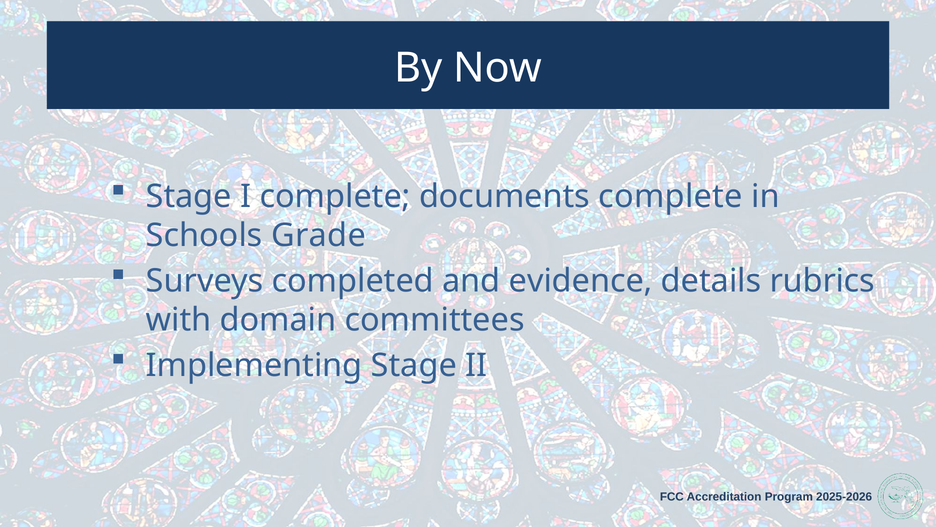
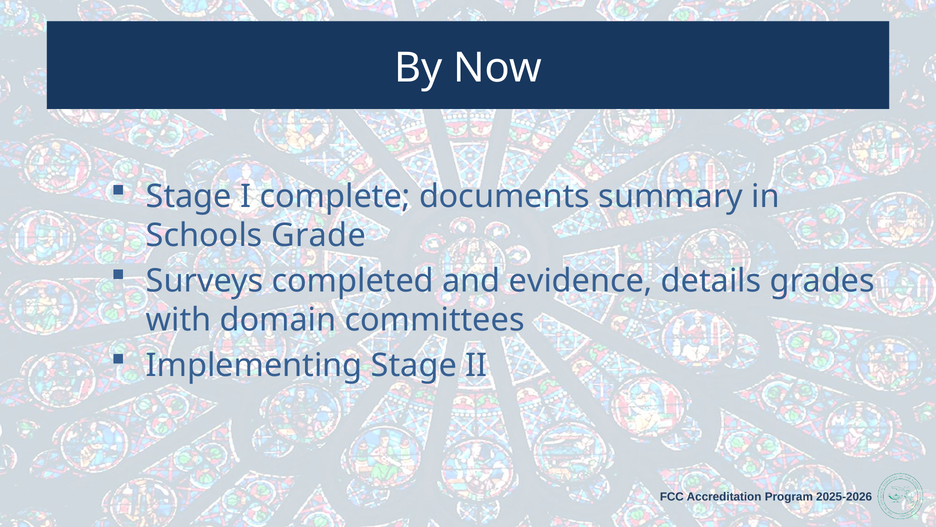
documents complete: complete -> summary (671, 196)
rubrics: rubrics -> grades (822, 281)
